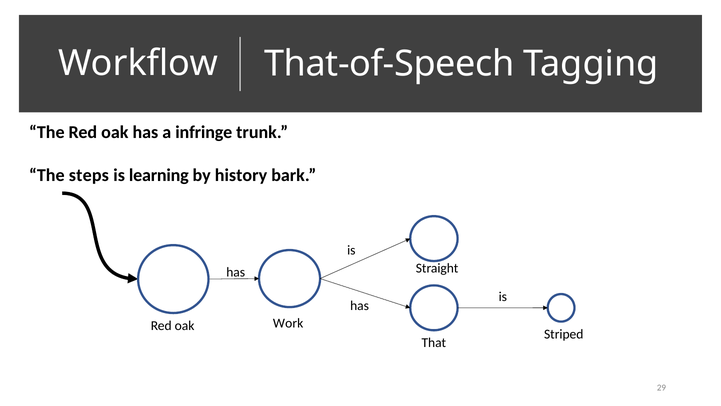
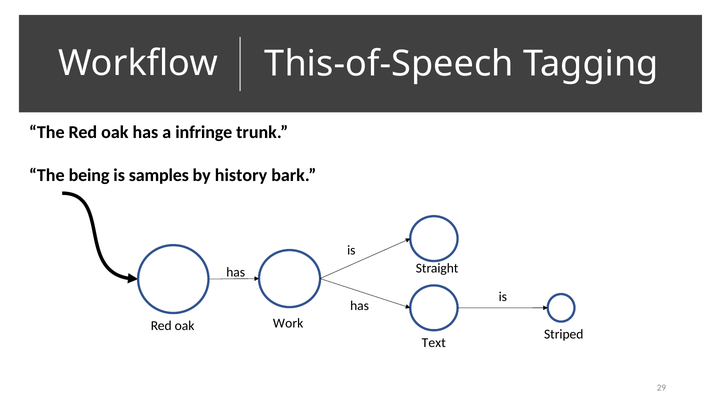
That-of-Speech: That-of-Speech -> This-of-Speech (389, 64)
steps: steps -> being (89, 175)
learning: learning -> samples (159, 175)
That: That -> Text (434, 342)
